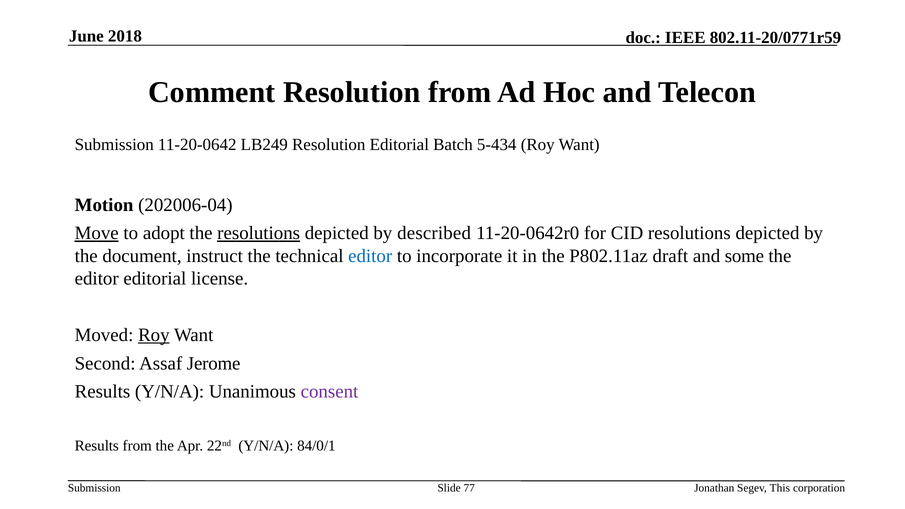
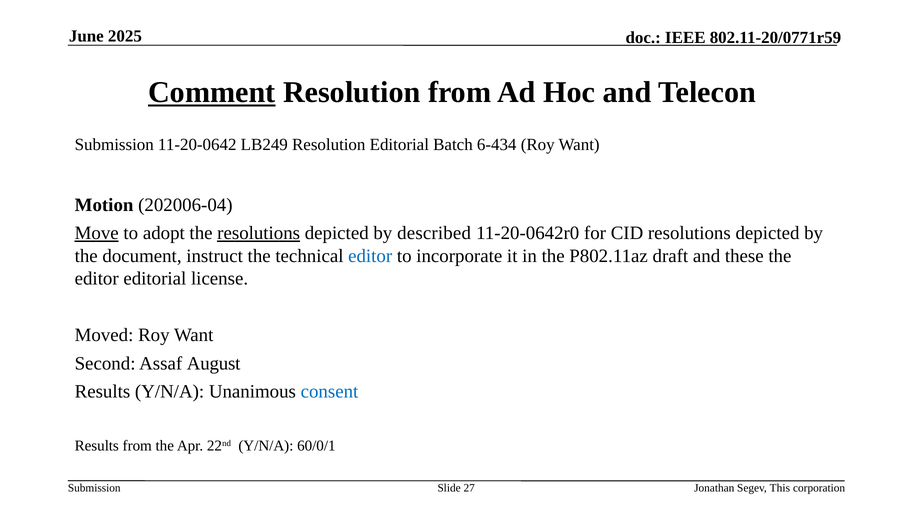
2018: 2018 -> 2025 (125, 36)
Comment underline: none -> present (212, 93)
5-434: 5-434 -> 6-434 (497, 145)
some: some -> these (744, 256)
Roy underline: present -> none (154, 335)
Jerome: Jerome -> August (214, 363)
consent colour: purple -> blue (329, 392)
84/0/1: 84/0/1 -> 60/0/1 (316, 446)
77: 77 -> 27 (469, 488)
